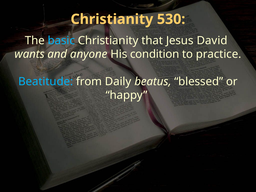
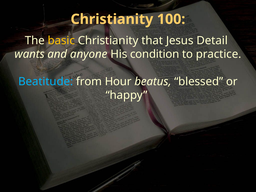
530: 530 -> 100 (171, 19)
basic colour: light blue -> yellow (61, 41)
David: David -> Detail (212, 41)
Daily: Daily -> Hour (118, 82)
